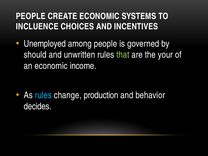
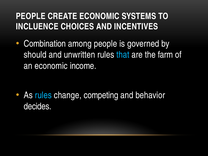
Unemployed: Unemployed -> Combination (45, 44)
that colour: light green -> light blue (123, 55)
your: your -> farm (165, 55)
production: production -> competing (101, 95)
